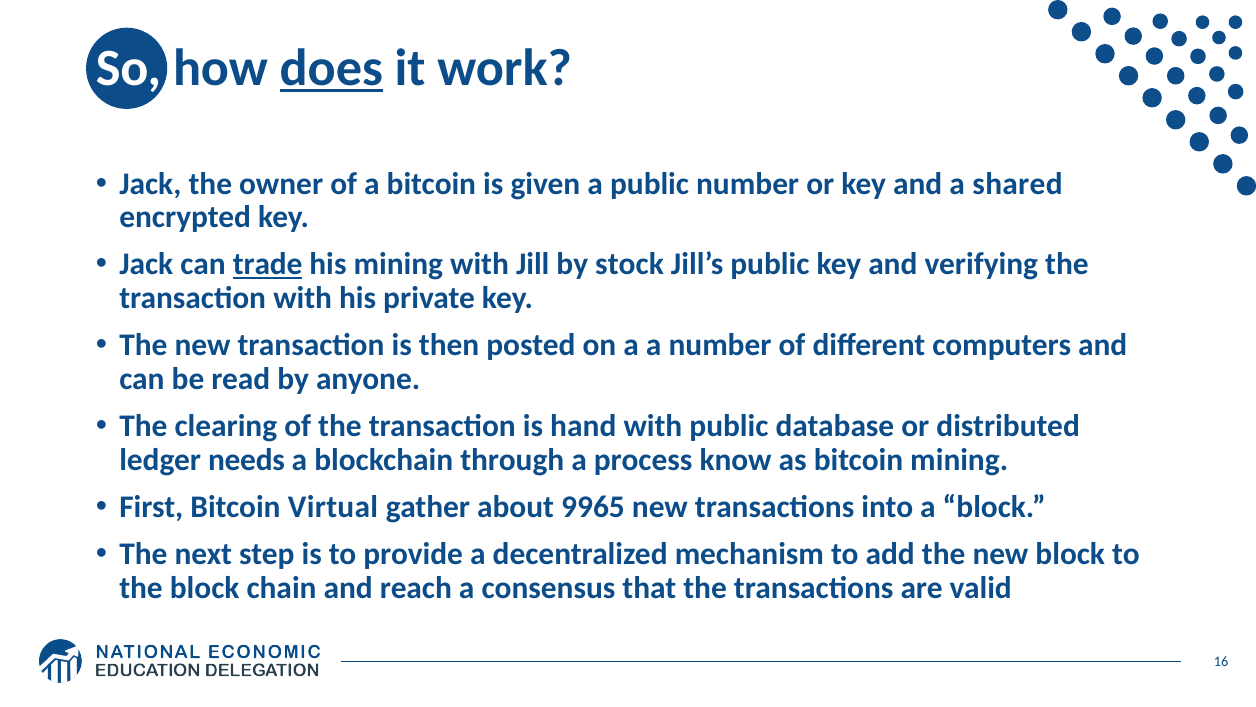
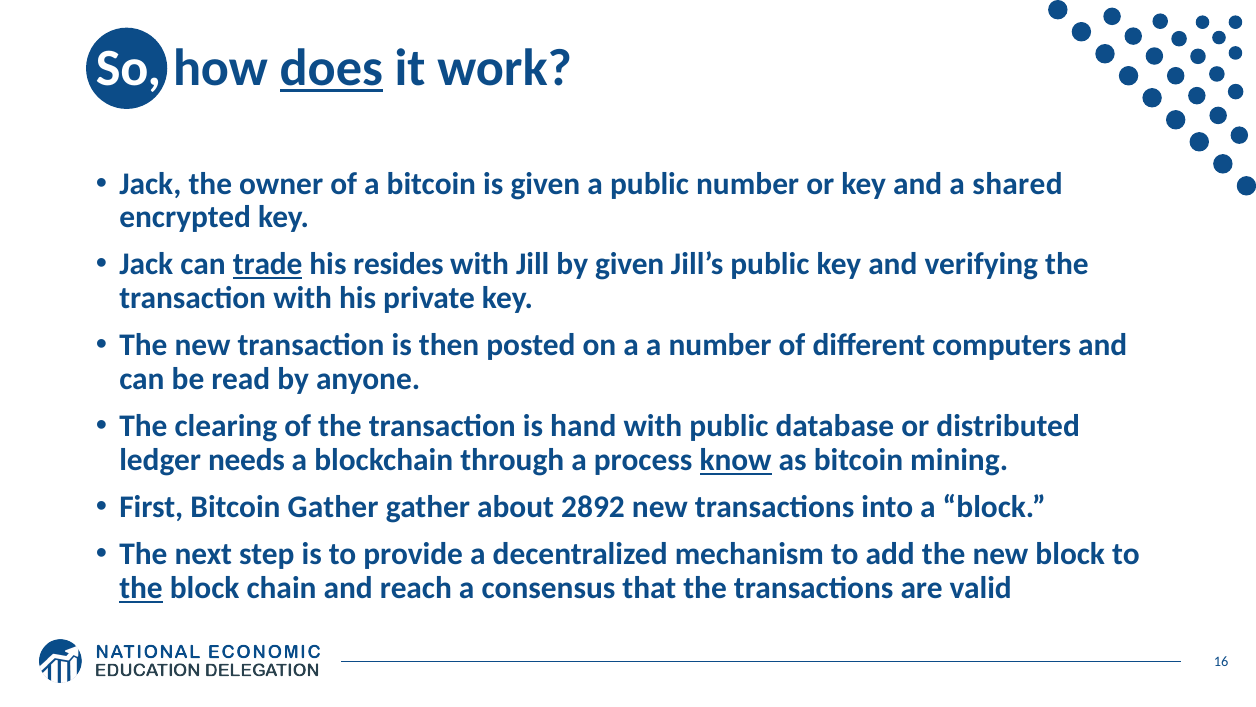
his mining: mining -> resides (398, 264)
by stock: stock -> given (630, 264)
know underline: none -> present (736, 460)
Bitcoin Virtual: Virtual -> Gather (333, 507)
9965: 9965 -> 2892 (593, 507)
the underline: none -> present (141, 588)
